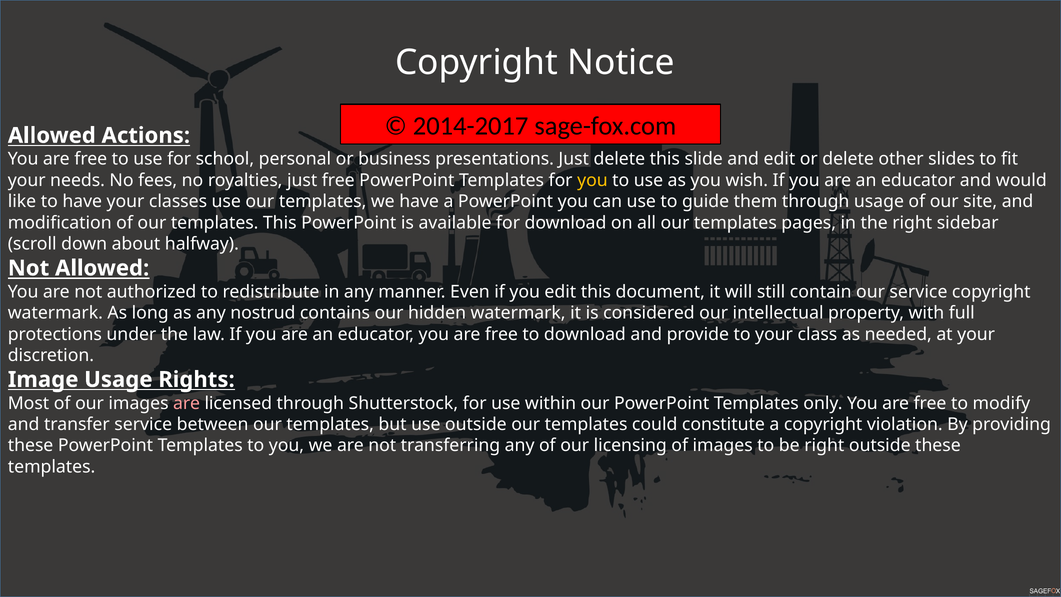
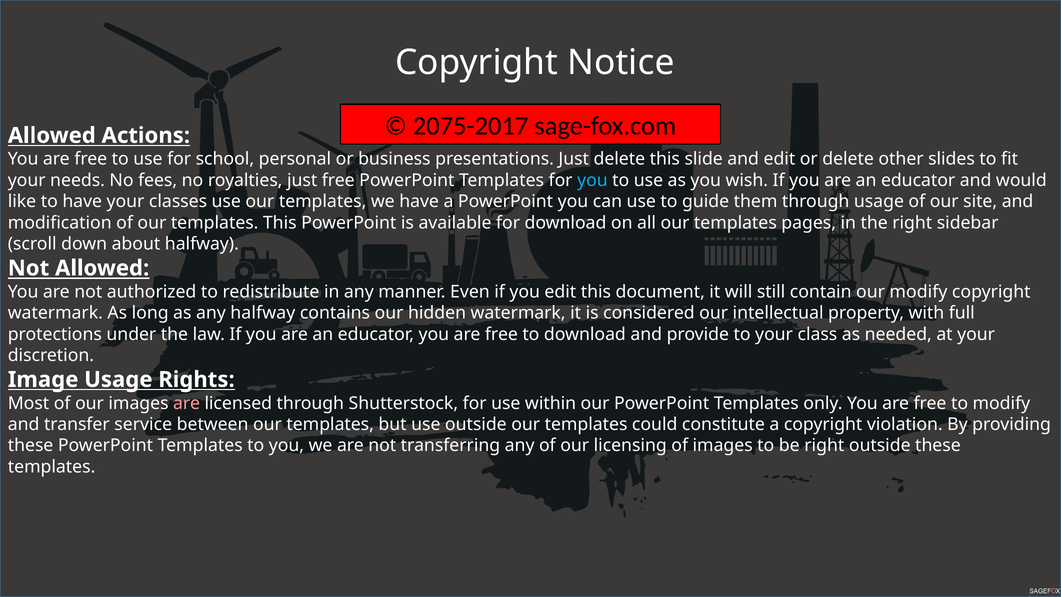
2014-2017: 2014-2017 -> 2075-2017 (471, 126)
you colour: yellow -> light blue (592, 180)
our service: service -> modify (918, 292)
any nostrud: nostrud -> halfway (263, 313)
